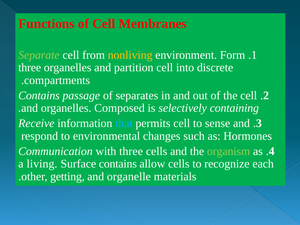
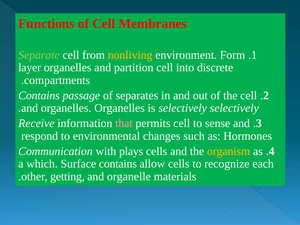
three: three -> layer (30, 68)
organelles Composed: Composed -> Organelles (120, 108)
selectively containing: containing -> selectively (234, 108)
that colour: light blue -> pink (124, 123)
with three: three -> plays (131, 151)
organism colour: light green -> yellow (229, 151)
living: living -> which (42, 164)
